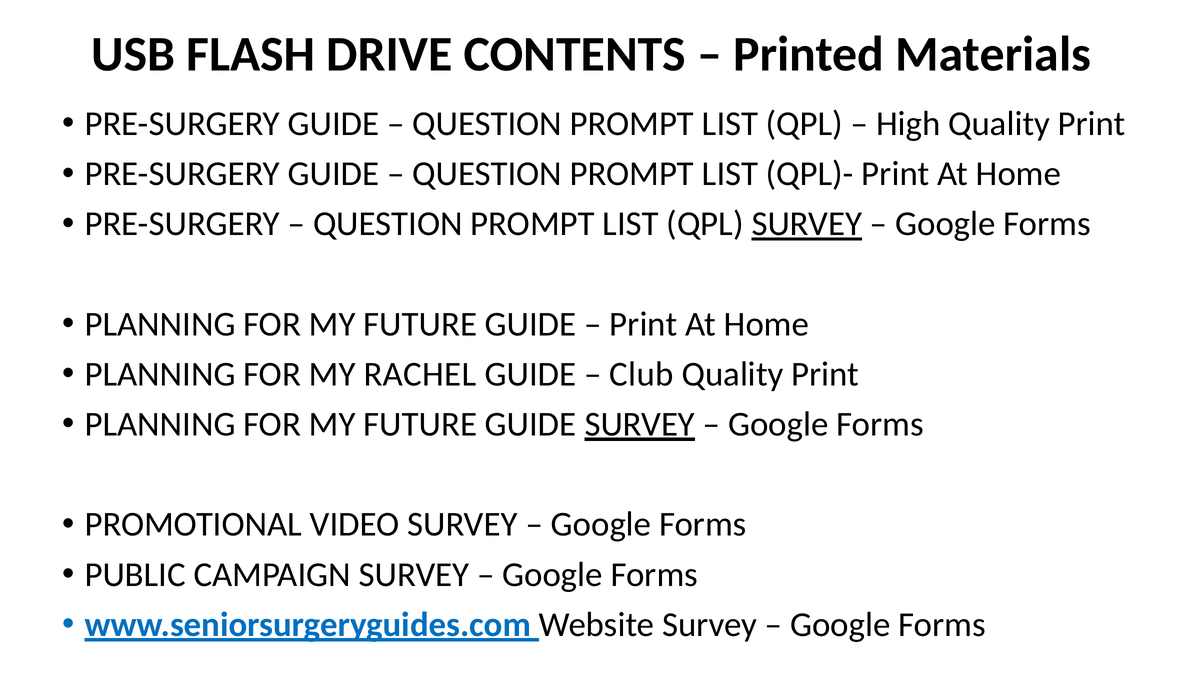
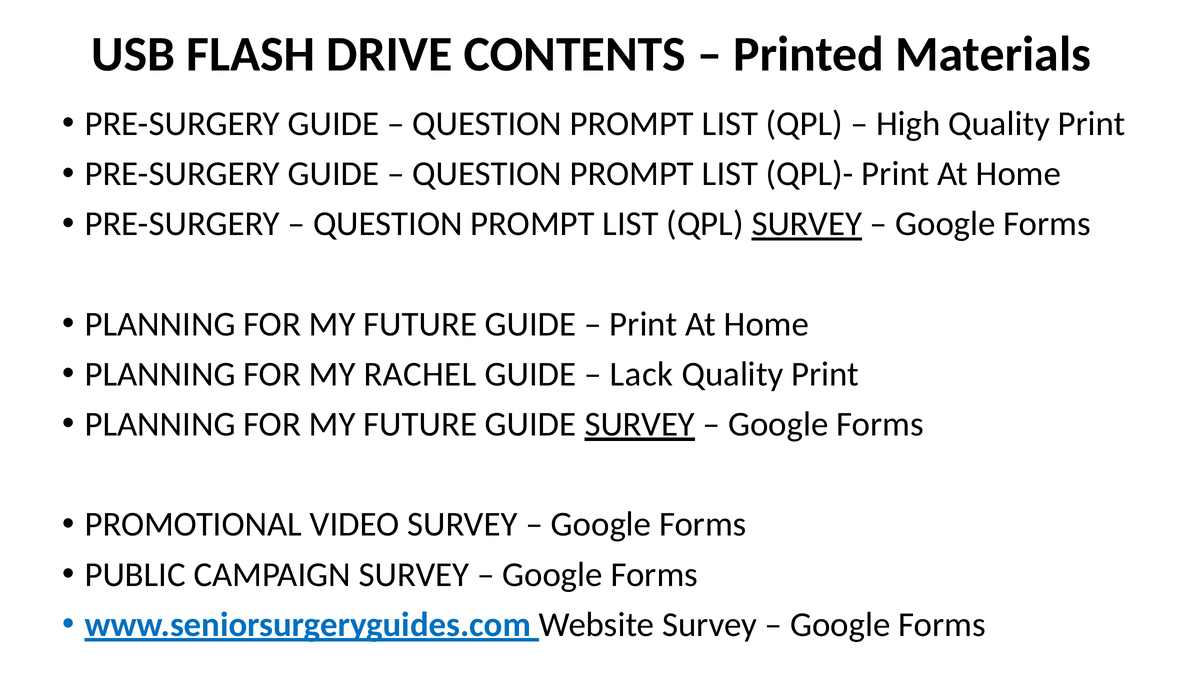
Club: Club -> Lack (641, 374)
